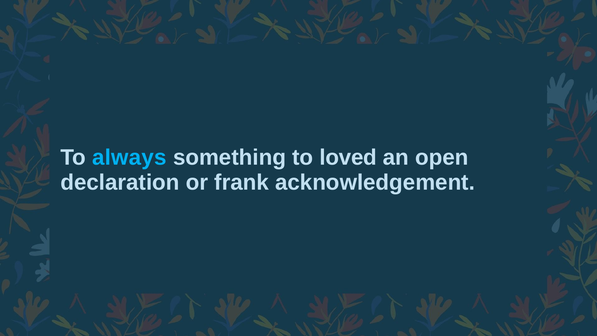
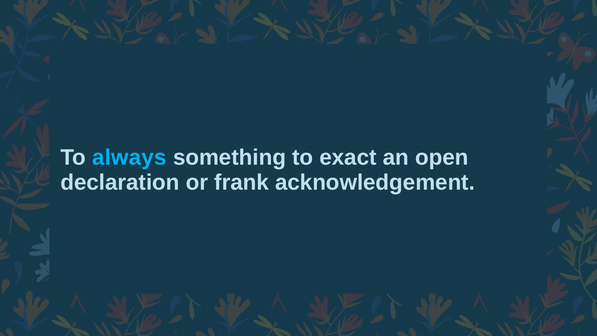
loved: loved -> exact (348, 157)
